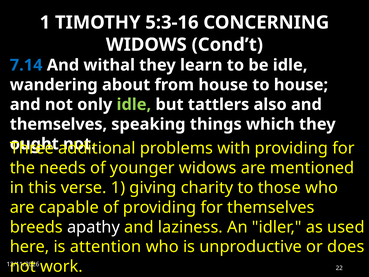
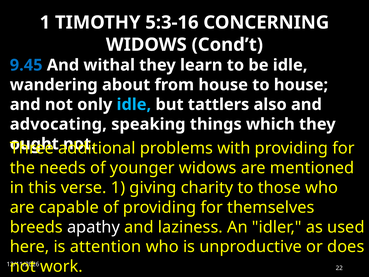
7.14: 7.14 -> 9.45 (26, 65)
idle colour: light green -> light blue (134, 104)
themselves: themselves -> advocating (58, 124)
